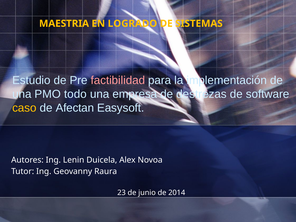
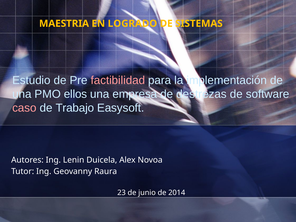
todo: todo -> ellos (76, 94)
caso colour: yellow -> pink (24, 108)
Afectan: Afectan -> Trabajo (75, 108)
